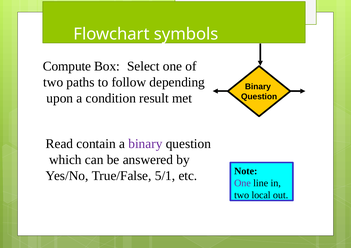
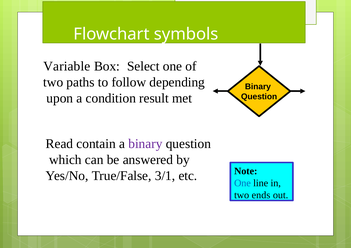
Compute: Compute -> Variable (67, 66)
5/1: 5/1 -> 3/1 (165, 176)
One colour: purple -> blue (242, 183)
local: local -> ends (261, 195)
